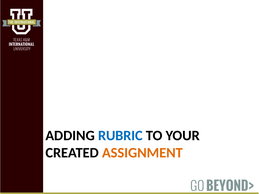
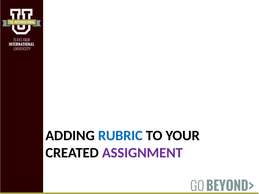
ASSIGNMENT colour: orange -> purple (142, 153)
